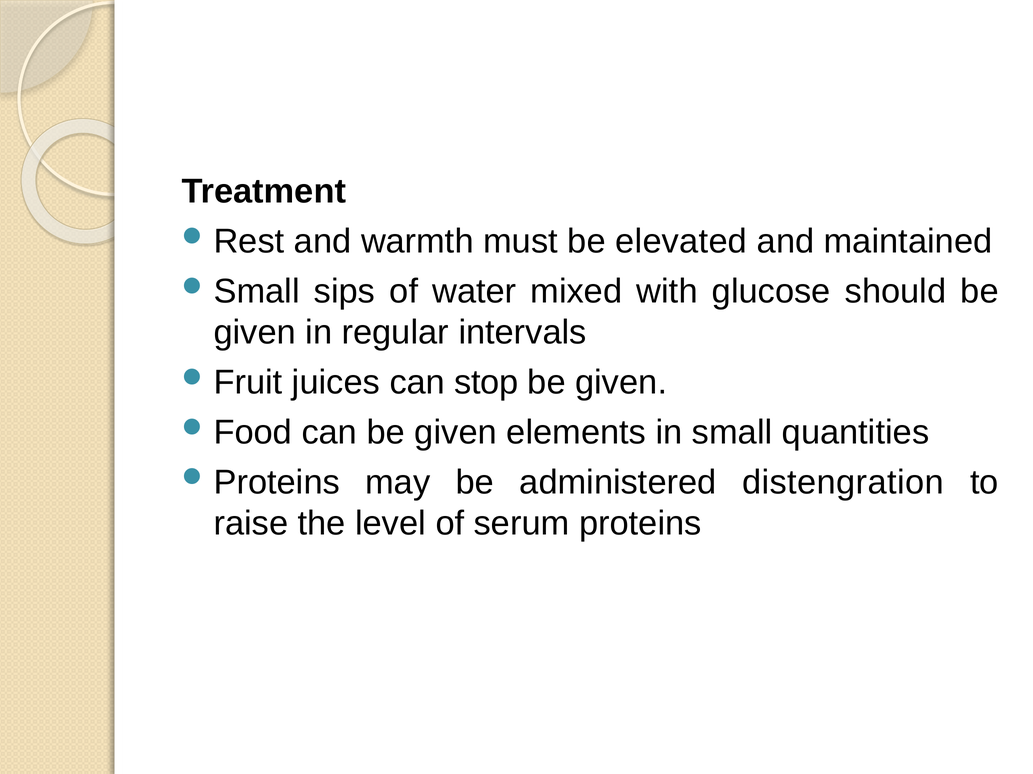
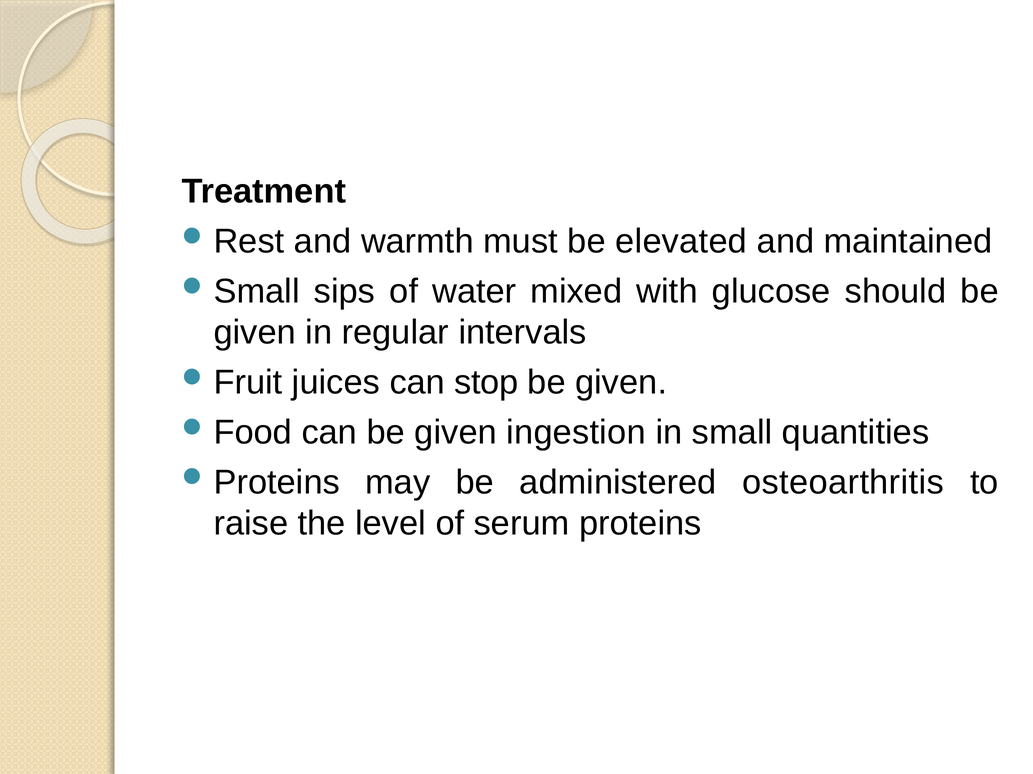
elements: elements -> ingestion (576, 433)
distengration: distengration -> osteoarthritis (843, 483)
